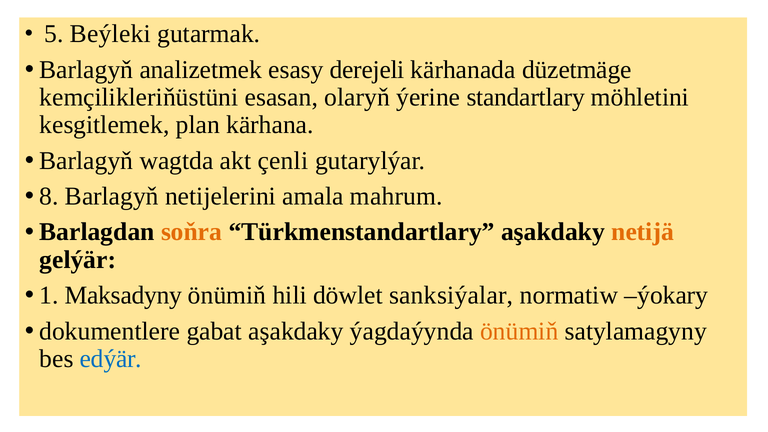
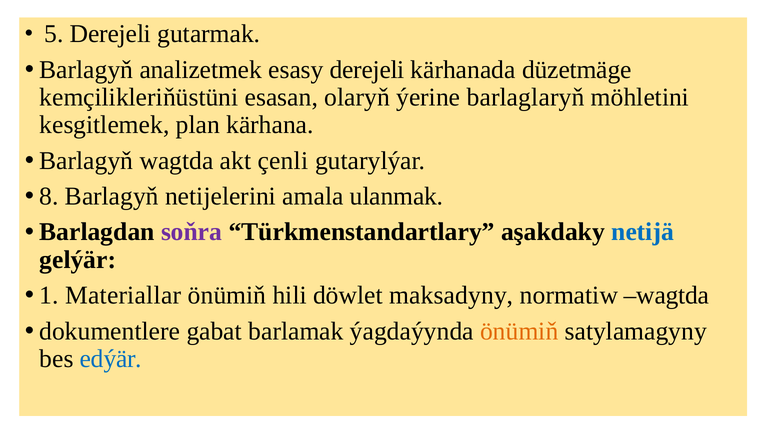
5 Beýleki: Beýleki -> Derejeli (110, 34)
standartlary: standartlary -> barlaglaryň (526, 97)
mahrum: mahrum -> ulanmak (397, 196)
soňra colour: orange -> purple (192, 232)
netijä colour: orange -> blue (643, 232)
Maksadyny: Maksadyny -> Materiallar (123, 295)
sanksiýalar: sanksiýalar -> maksadyny (451, 295)
normatiw ýokary: ýokary -> wagtda (666, 295)
gabat aşakdaky: aşakdaky -> barlamak (296, 331)
